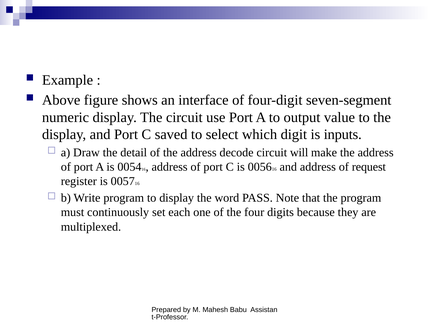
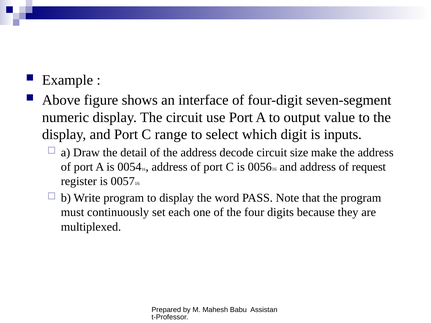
saved: saved -> range (171, 135)
will: will -> size (299, 153)
